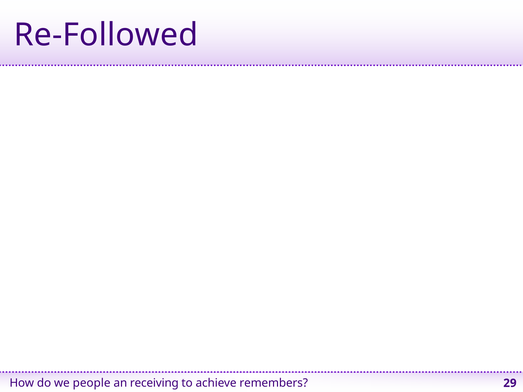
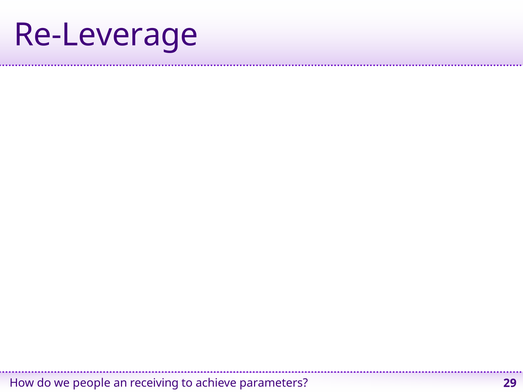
Re-Followed: Re-Followed -> Re-Leverage (106, 35)
remembers: remembers -> parameters (274, 383)
